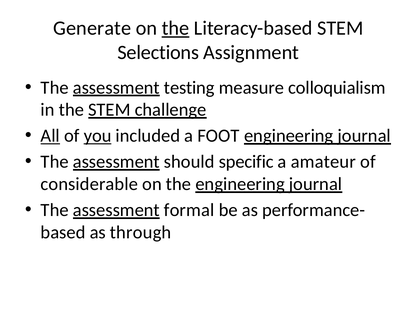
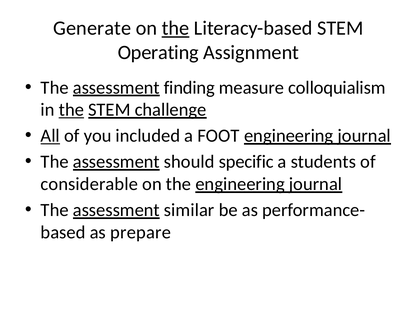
Selections: Selections -> Operating (158, 53)
testing: testing -> finding (189, 87)
the underline: none -> present (71, 110)
you underline: present -> none (98, 136)
amateur: amateur -> students (323, 162)
formal: formal -> similar (189, 210)
through: through -> prepare (141, 232)
